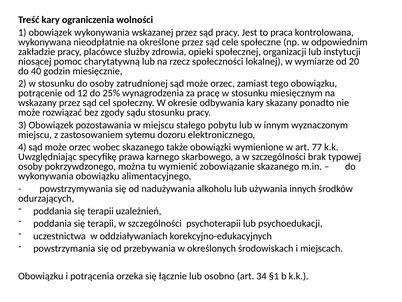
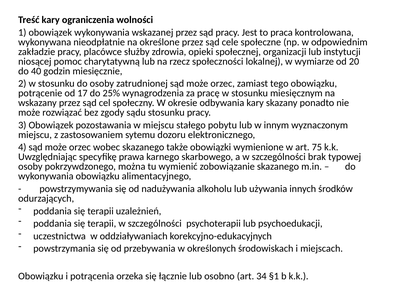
12: 12 -> 17 (82, 93)
77: 77 -> 75 (317, 147)
